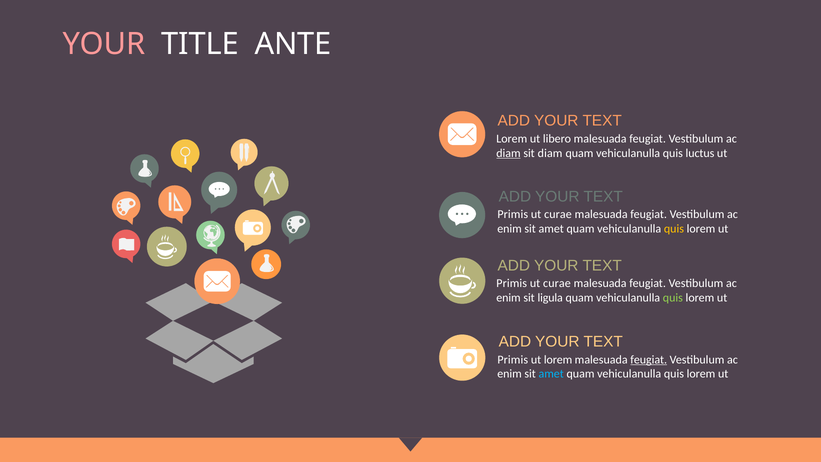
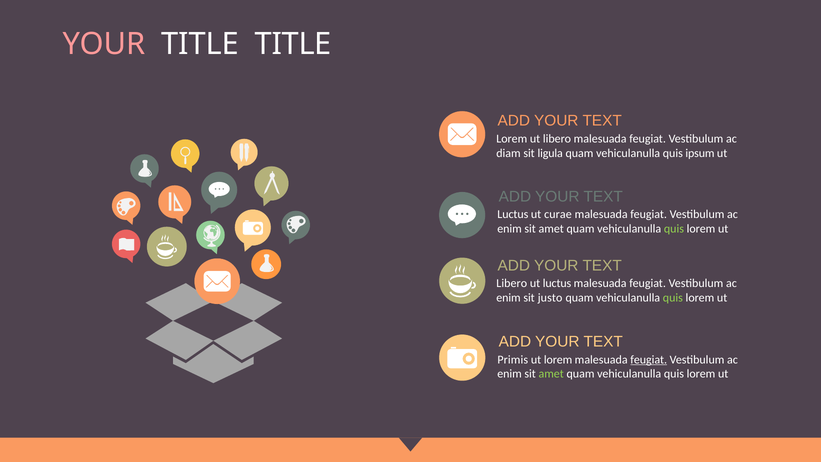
TITLE ANTE: ANTE -> TITLE (293, 44)
diam underline: present -> none (508, 153)
sit diam: diam -> ligula (550, 153)
luctus: luctus -> ipsum (700, 153)
Primis: Primis -> Luctus (513, 214)
quis colour: yellow -> light green (674, 229)
Primis: Primis -> Libero (512, 283)
curae: curae -> luctus (557, 283)
ligula: ligula -> justo (550, 298)
amet colour: light blue -> light green (551, 374)
